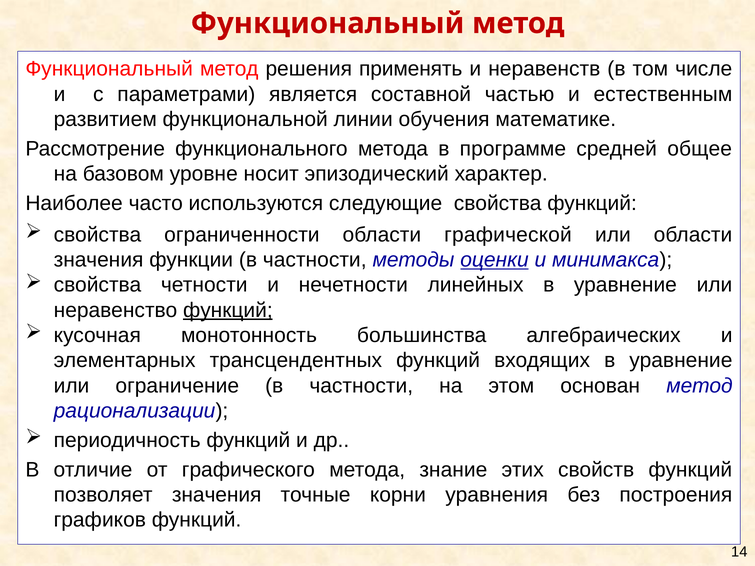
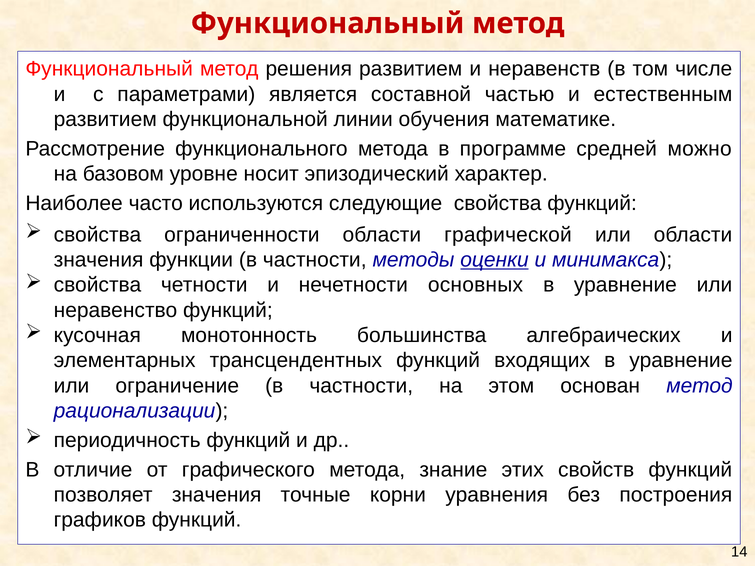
решения применять: применять -> развитием (411, 69)
общее: общее -> можно (700, 149)
линейных: линейных -> основных (475, 285)
функций underline: present -> none (228, 310)
